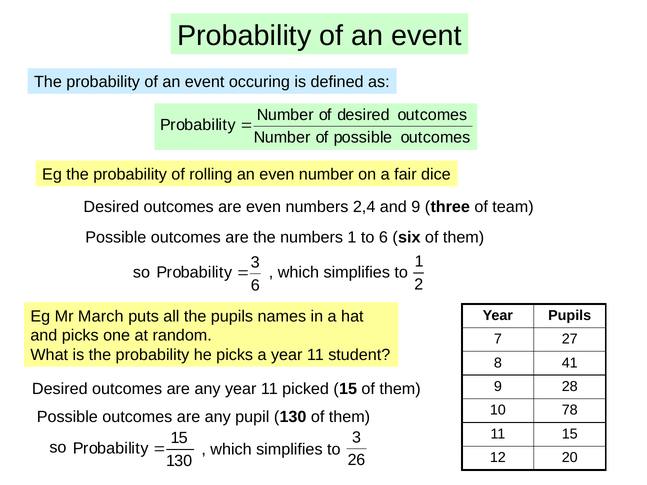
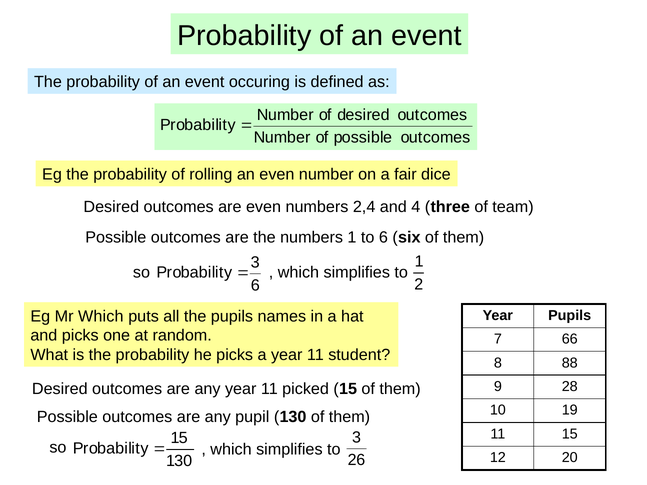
and 9: 9 -> 4 (416, 207)
Mr March: March -> Which (101, 316)
27: 27 -> 66 (570, 339)
41: 41 -> 88 (570, 363)
78: 78 -> 19 (570, 410)
